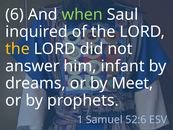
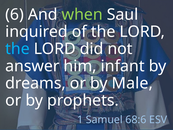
the colour: yellow -> light blue (17, 49)
Meet: Meet -> Male (132, 83)
52:6: 52:6 -> 68:6 (136, 119)
